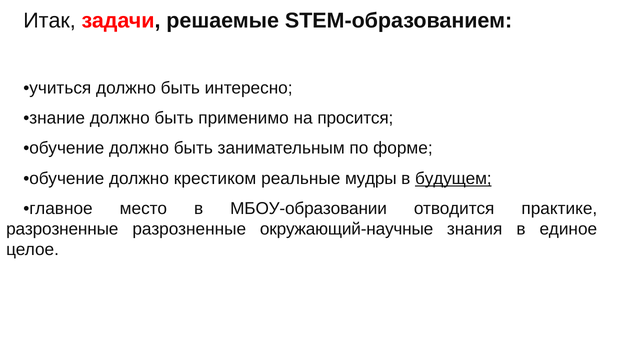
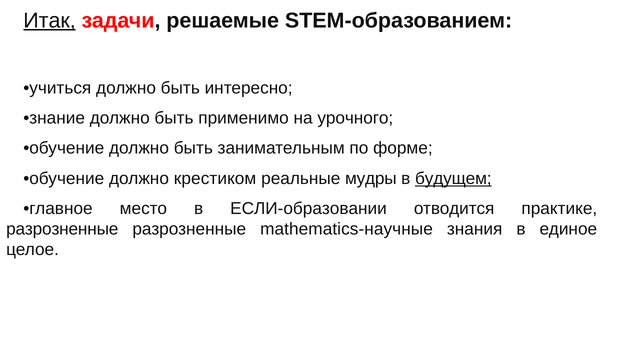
Итак underline: none -> present (50, 21)
просится: просится -> урочного (355, 118)
МБОУ-образовании: МБОУ-образовании -> ЕСЛИ-образовании (308, 209)
окружающий-научные: окружающий-научные -> mathematics-научные (346, 229)
